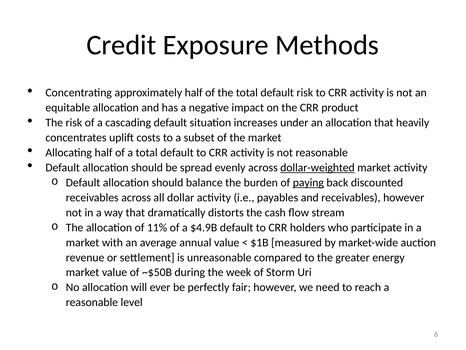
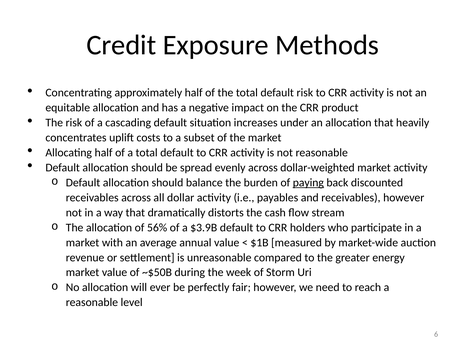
dollar-weighted underline: present -> none (318, 167)
11%: 11% -> 56% (157, 227)
$4.9B: $4.9B -> $3.9B (204, 227)
